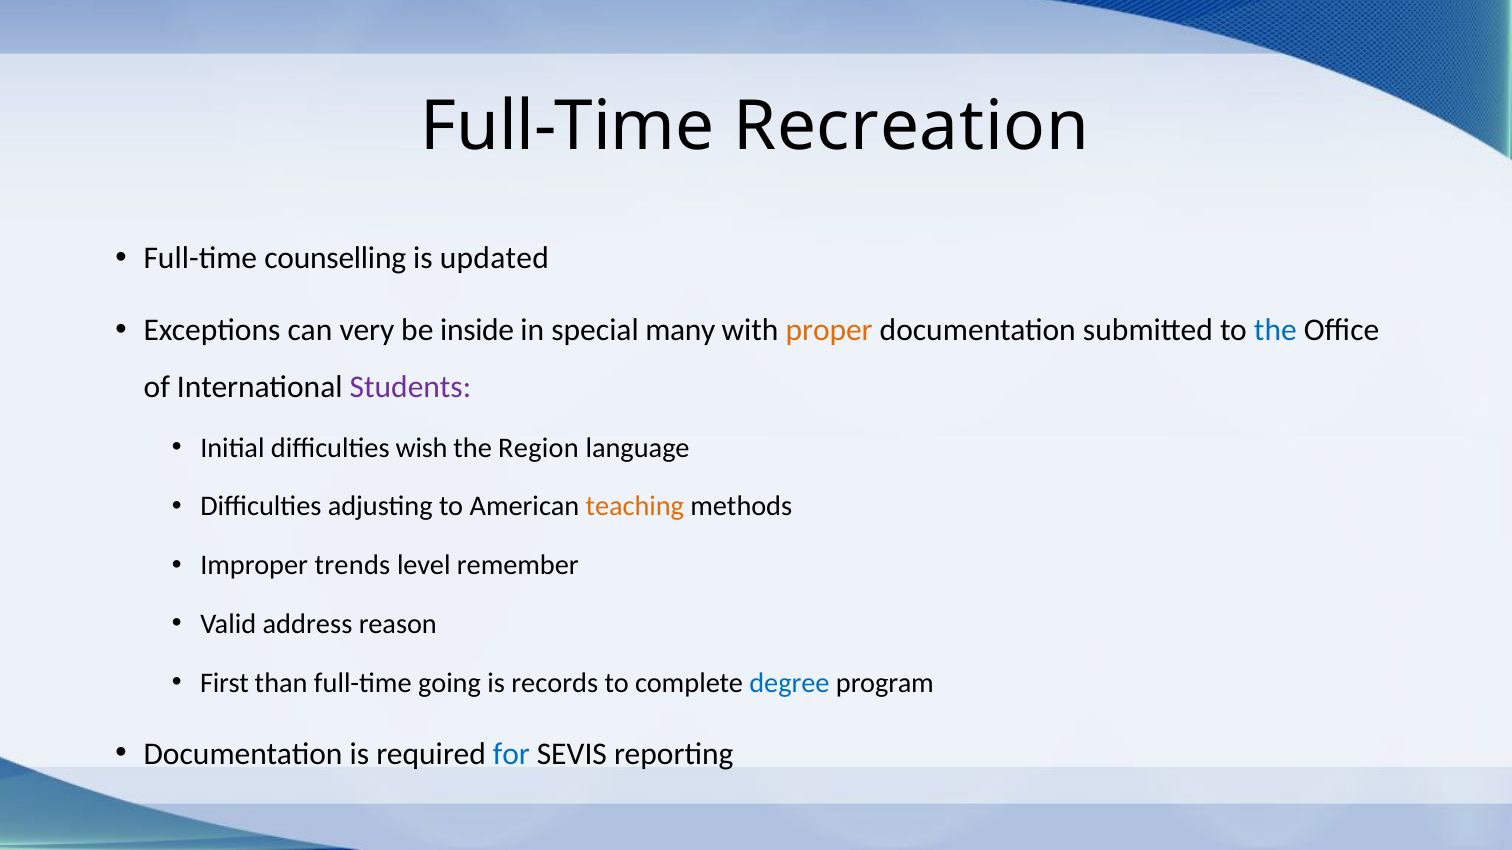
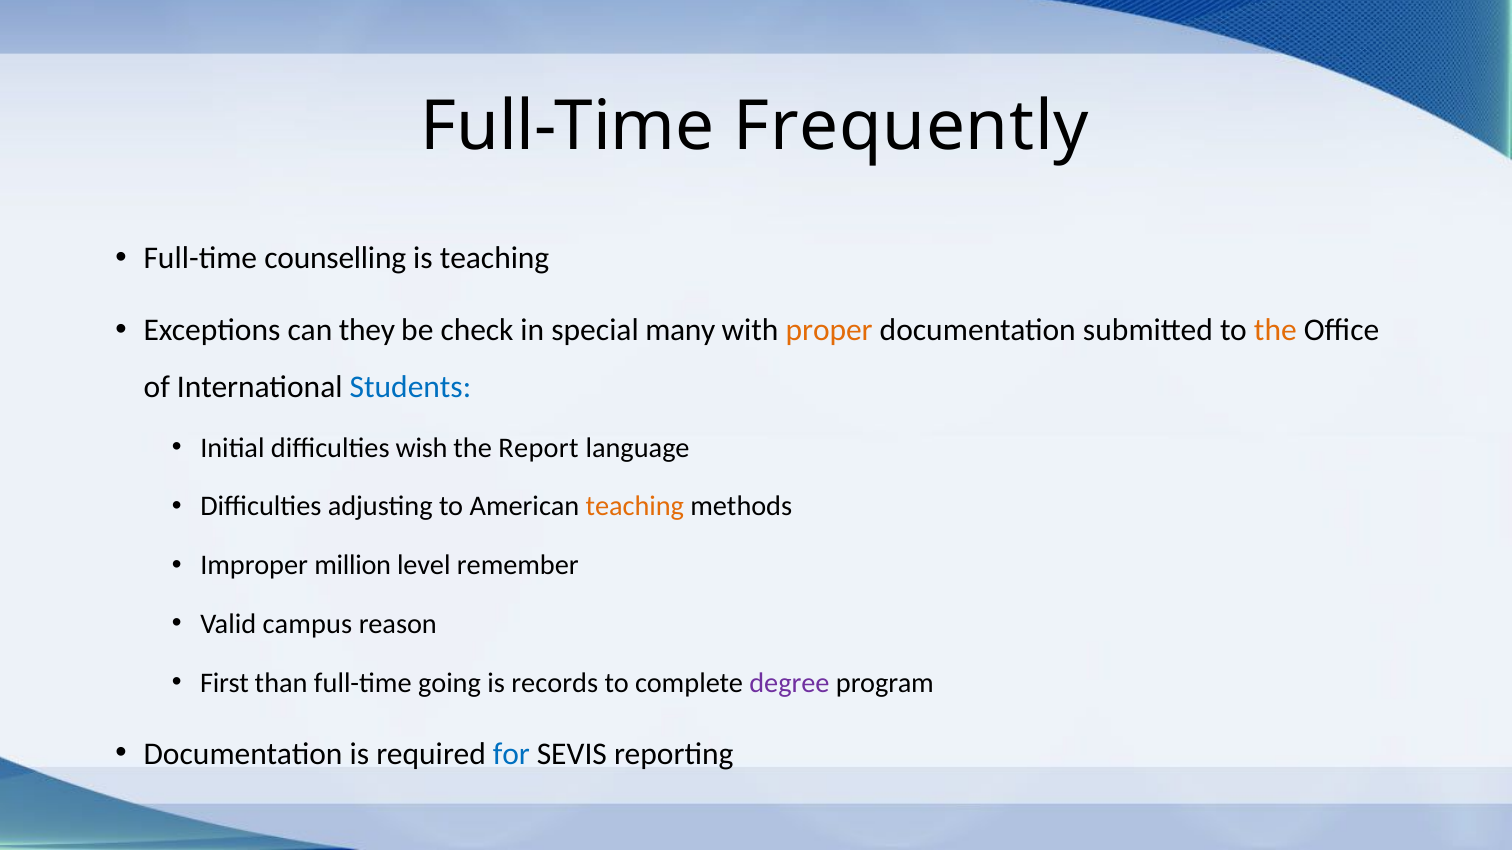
Recreation: Recreation -> Frequently (911, 127)
is updated: updated -> teaching (495, 258)
very: very -> they (367, 331)
inside: inside -> check (477, 331)
the colour: blue -> orange (1275, 331)
Students colour: purple -> blue (410, 387)
Region: Region -> Report (538, 448)
trends: trends -> million (353, 566)
address: address -> campus (307, 625)
degree colour: blue -> purple (789, 684)
